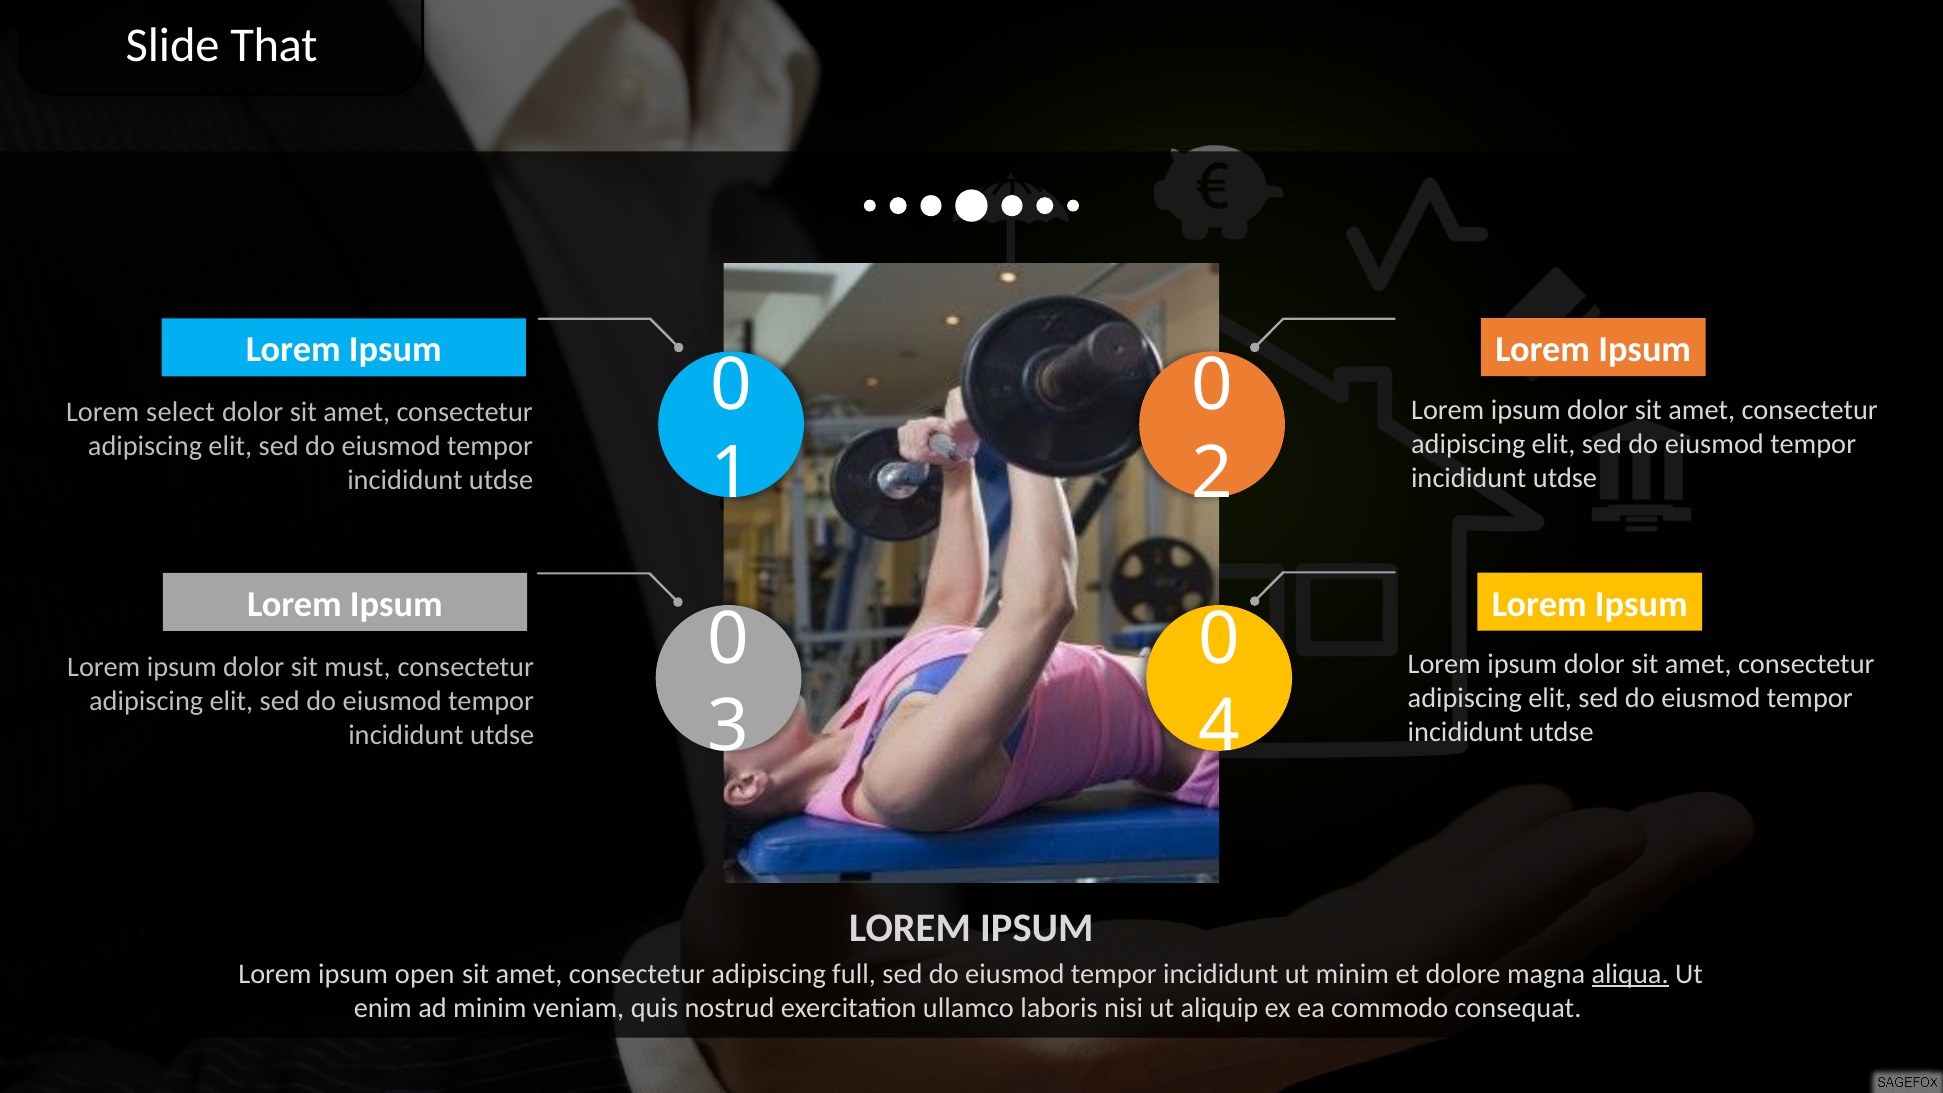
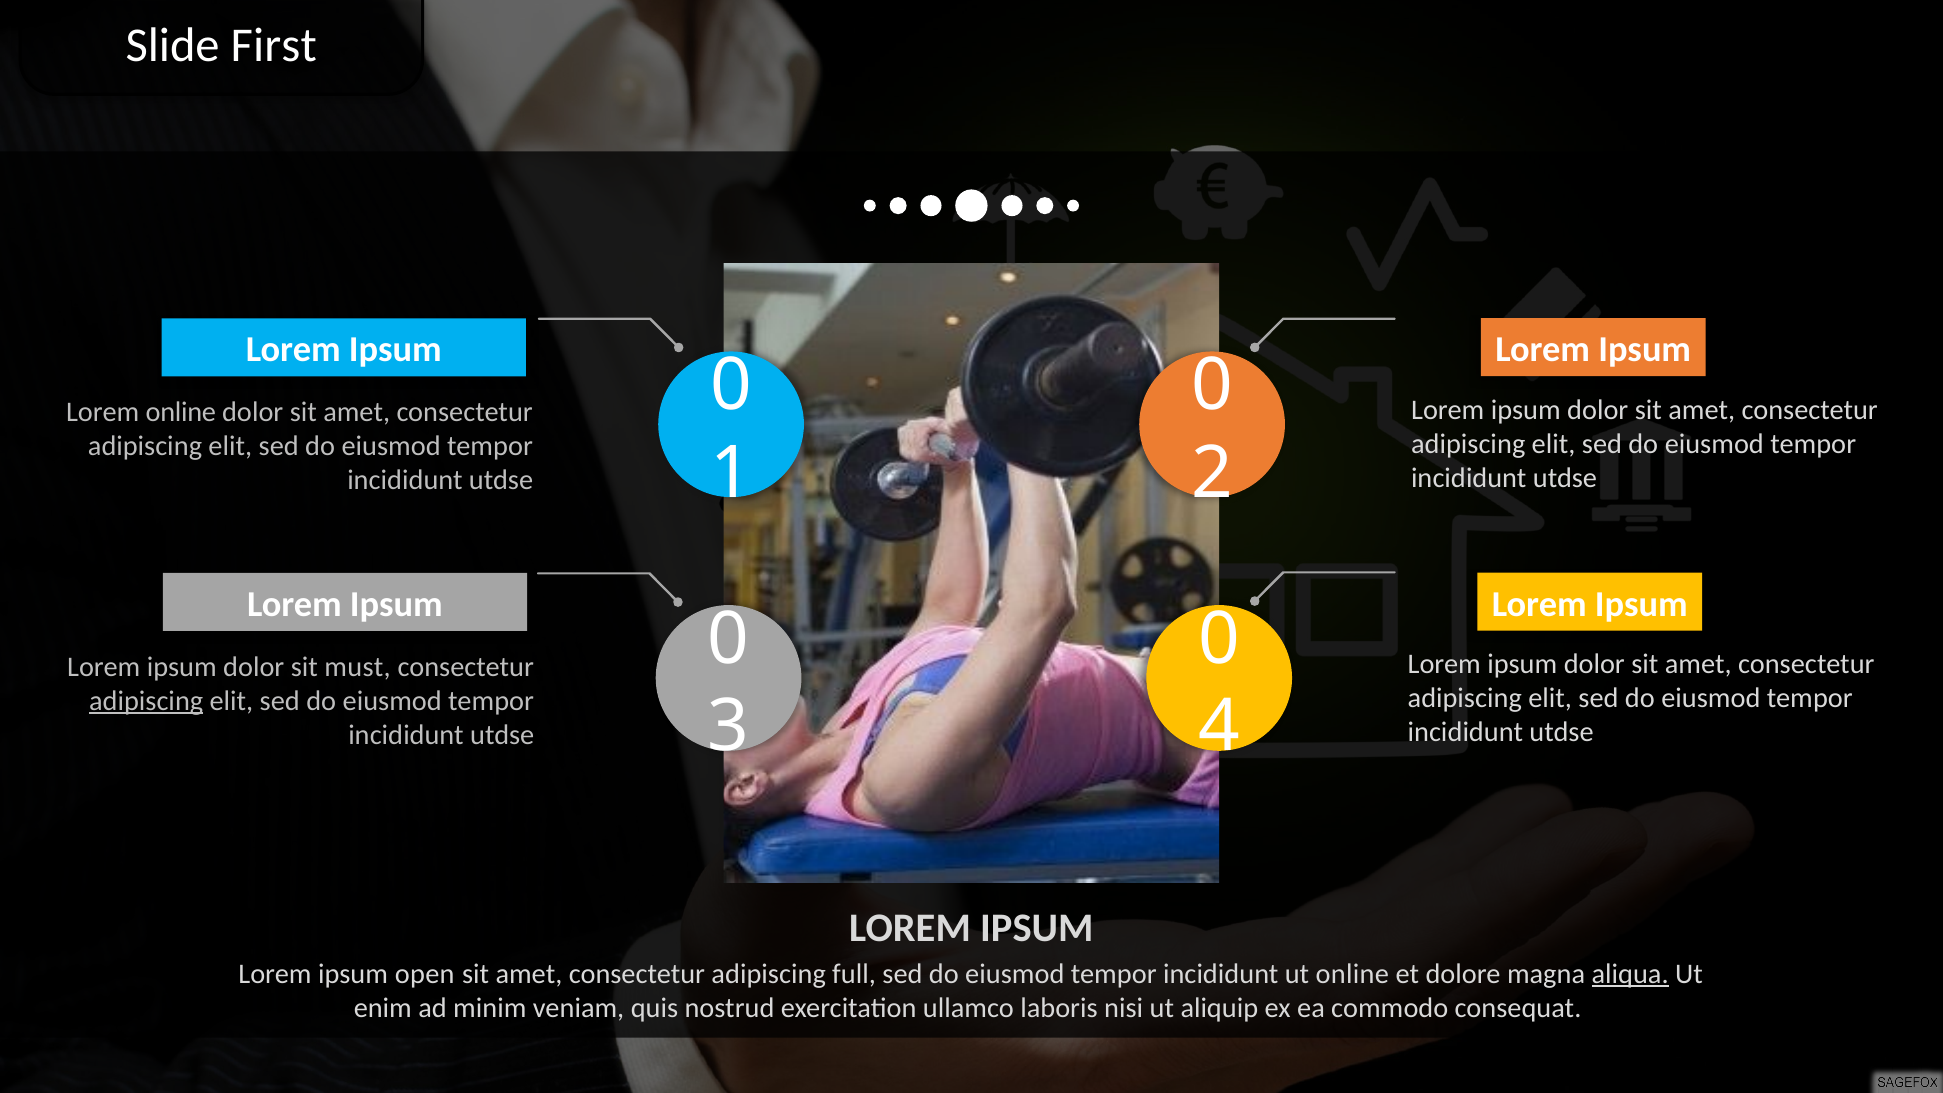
That: That -> First (274, 46)
Lorem select: select -> online (181, 412)
adipiscing underline: none -> present (146, 701)
ut minim: minim -> online (1352, 974)
